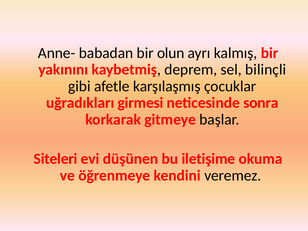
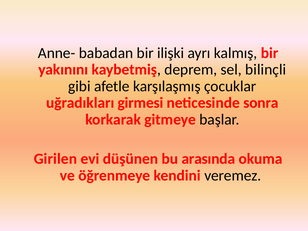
olun: olun -> ilişki (171, 53)
Siteleri: Siteleri -> Girilen (55, 159)
iletişime: iletişime -> arasında (208, 159)
